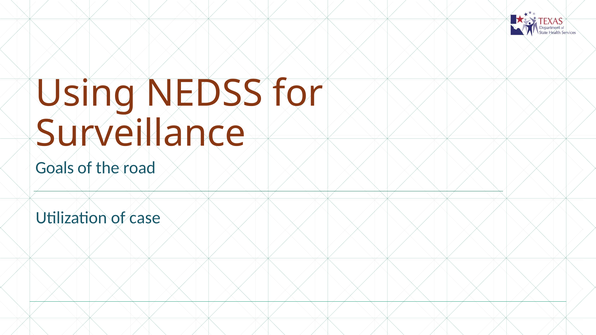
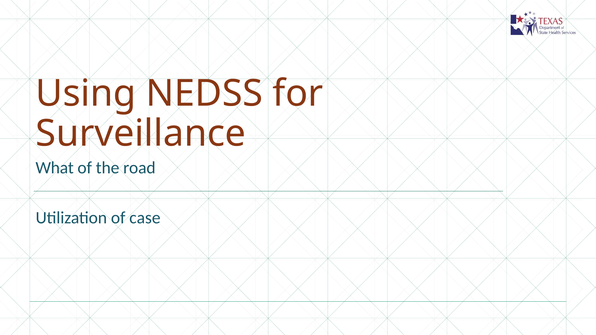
Goals: Goals -> What (55, 168)
